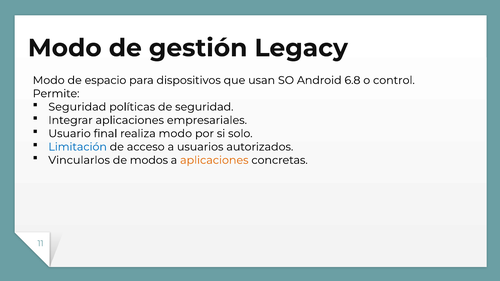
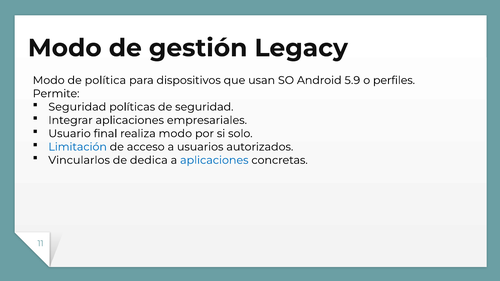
espacio: espacio -> política (105, 80)
6.8: 6.8 -> 5.9 (352, 80)
control: control -> perfiles (394, 80)
modos: modos -> dedica (149, 160)
aplicaciones colour: orange -> blue (214, 160)
